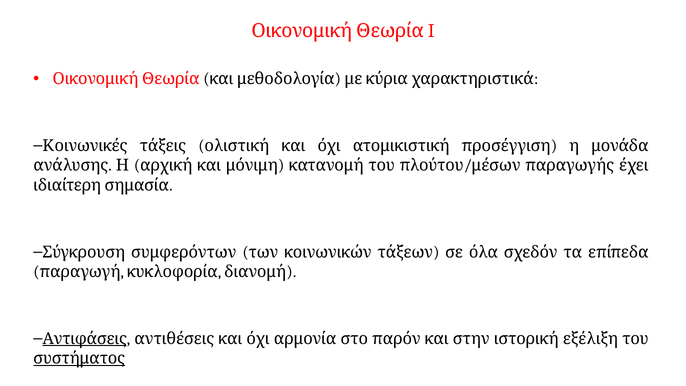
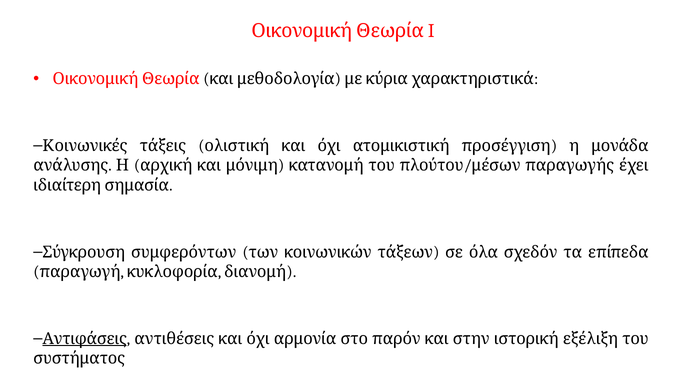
συστήματος underline: present -> none (79, 358)
